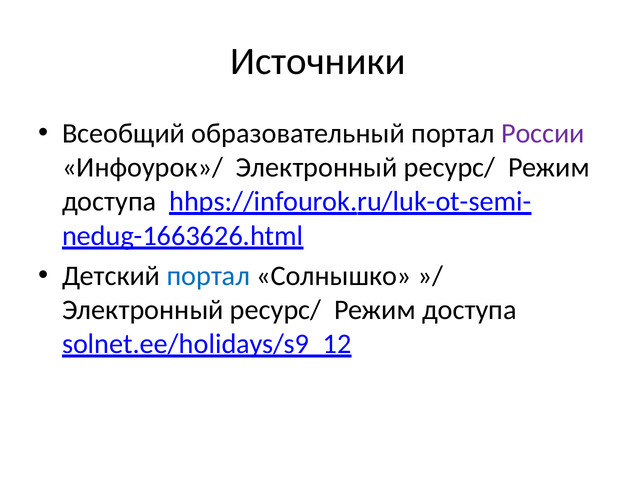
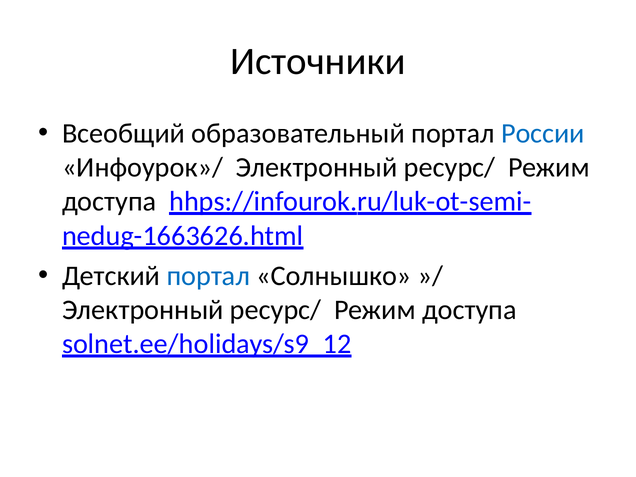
России colour: purple -> blue (543, 133)
